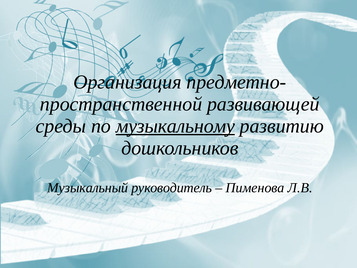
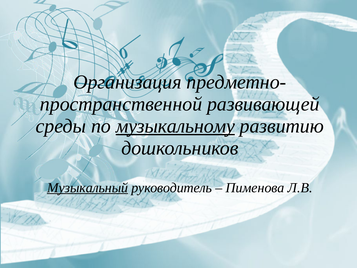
Музыкальный underline: none -> present (88, 188)
